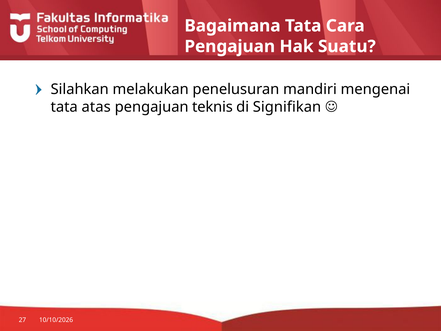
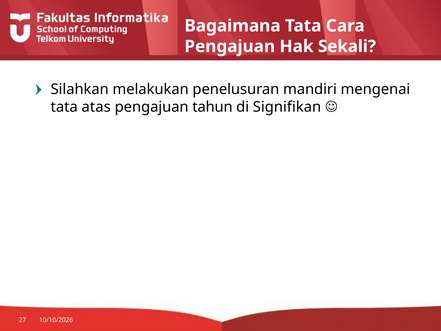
Suatu: Suatu -> Sekali (347, 46)
teknis: teknis -> tahun (212, 107)
